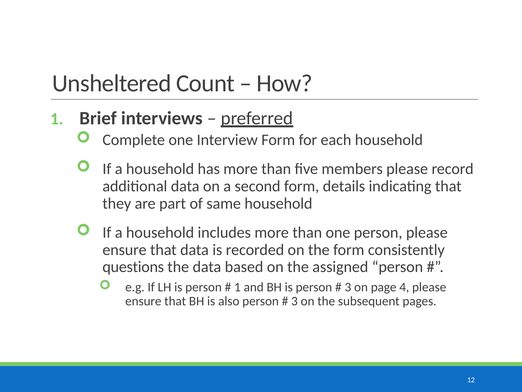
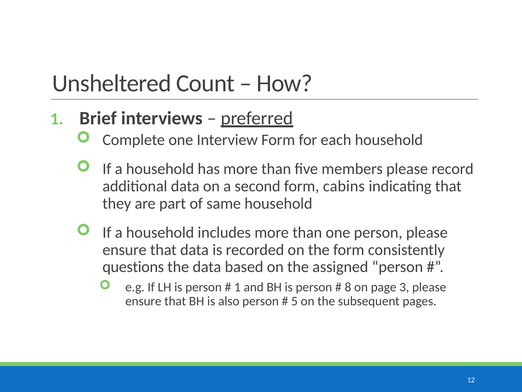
details: details -> cabins (344, 186)
3: 3 -> 8 (348, 287)
4: 4 -> 3 (404, 287)
3: 3 -> 5 (294, 301)
